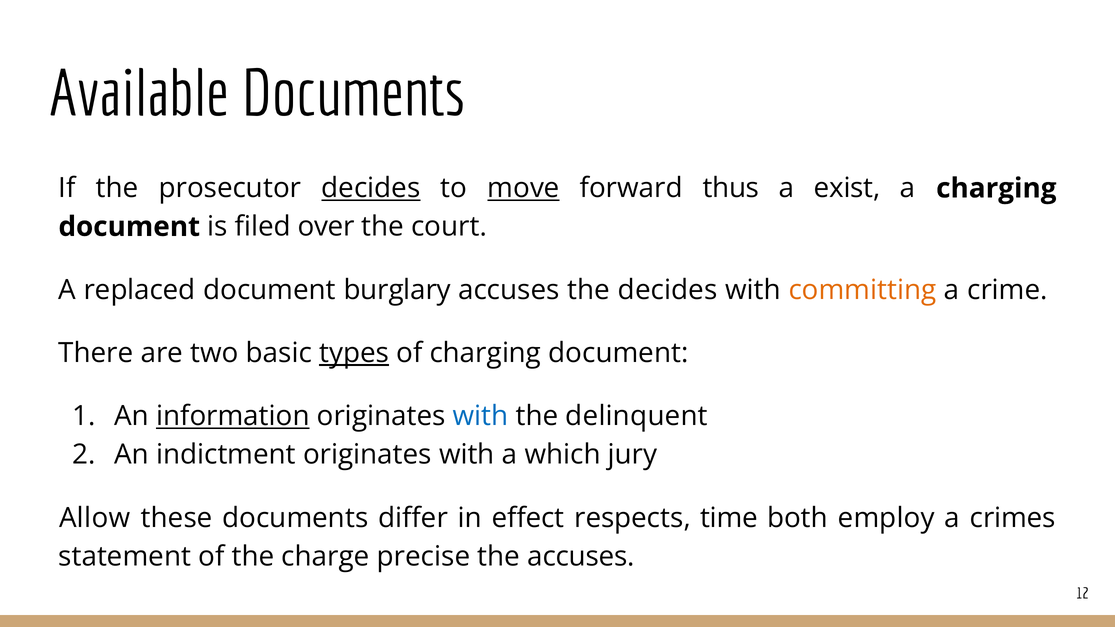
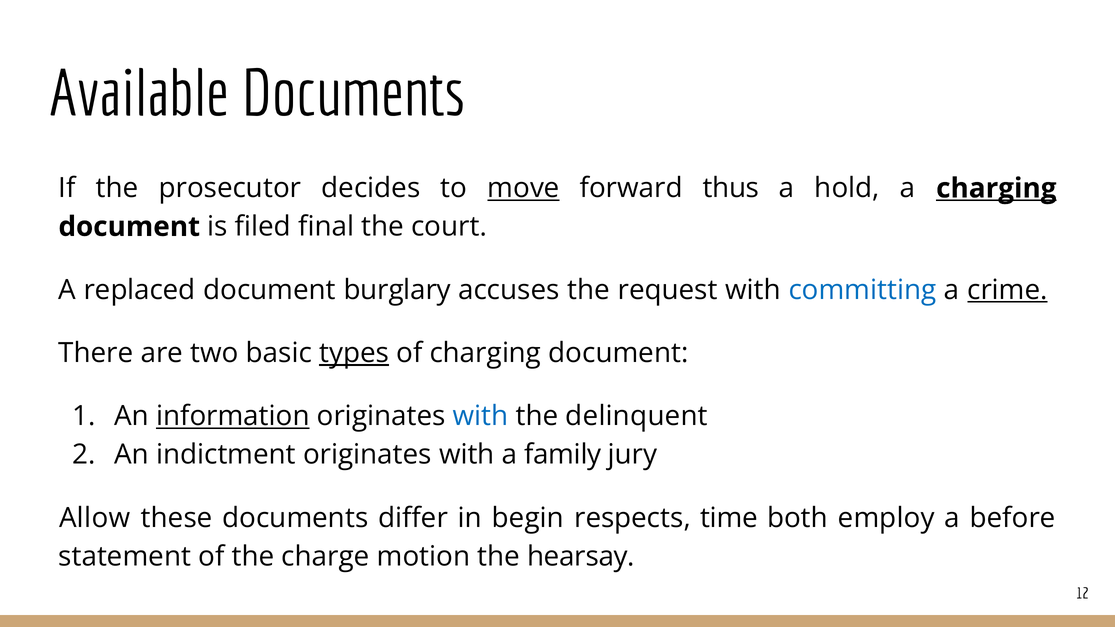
decides underline: present -> none (371, 188)
exist: exist -> hold (847, 188)
charging underline: none -> present (996, 188)
over: over -> final (326, 227)
the decides: decides -> request (668, 290)
committing colour: orange -> blue (862, 290)
crime underline: none -> present (1007, 290)
which: which -> family (563, 455)
effect: effect -> begin (528, 518)
crimes: crimes -> before (1013, 518)
precise: precise -> motion (423, 557)
the accuses: accuses -> hearsay (581, 557)
